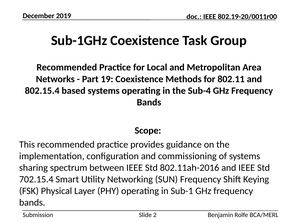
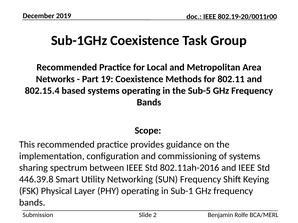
Sub-4: Sub-4 -> Sub-5 (199, 91)
702.15.4: 702.15.4 -> 446.39.8 (36, 180)
